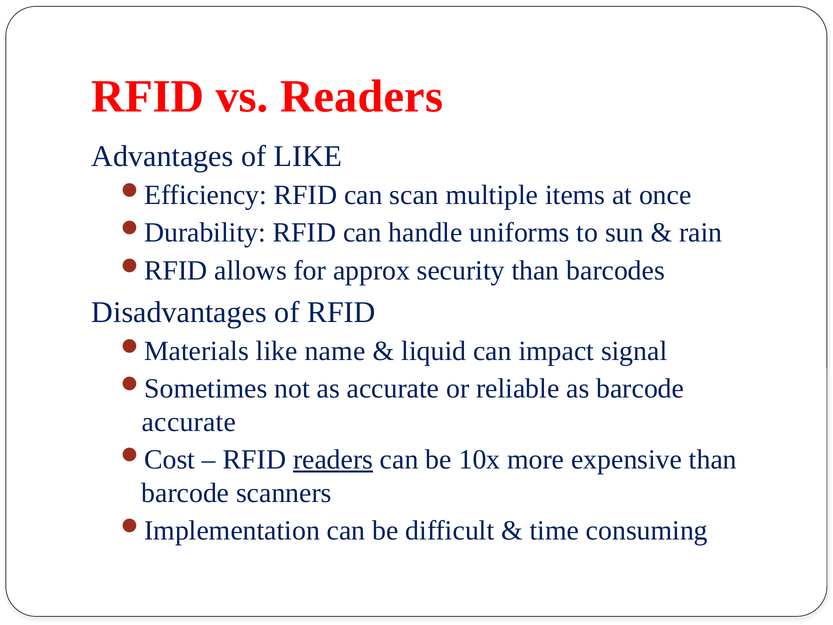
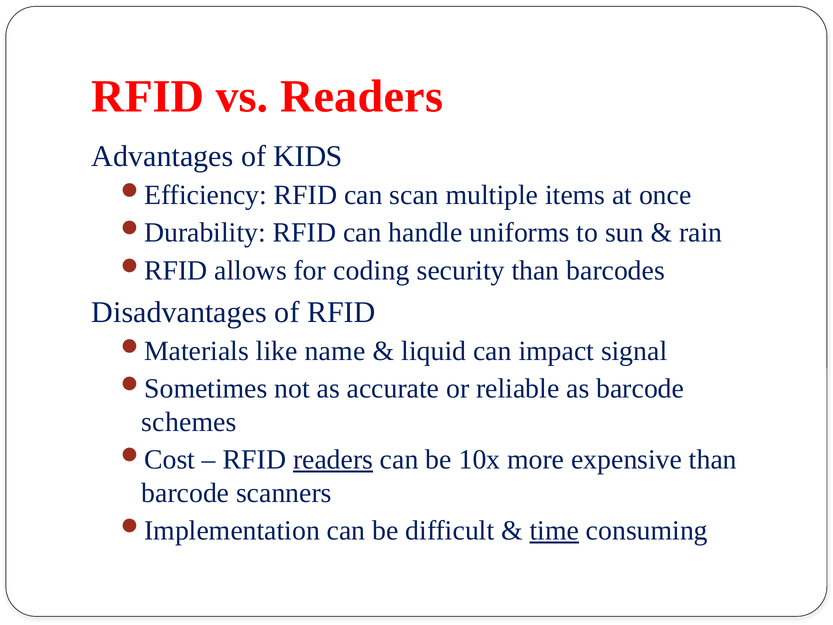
of LIKE: LIKE -> KIDS (308, 156)
approx: approx -> coding (371, 270)
accurate: accurate -> schemes (189, 422)
time underline: none -> present (554, 530)
